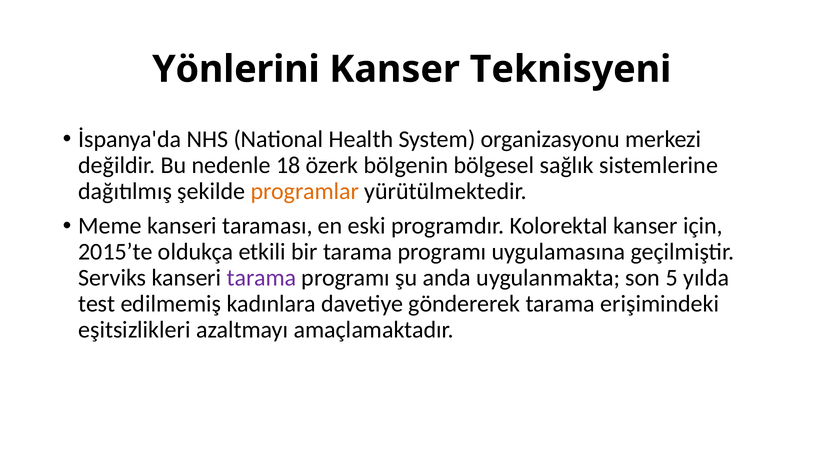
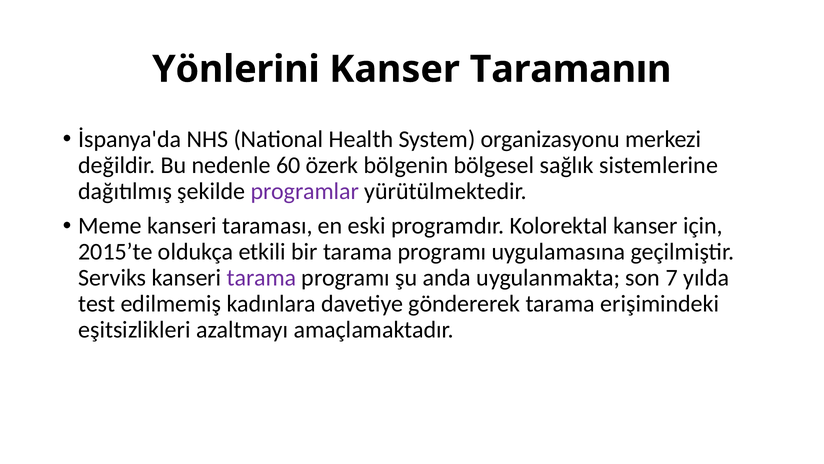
Teknisyeni: Teknisyeni -> Taramanın (571, 69)
18: 18 -> 60 (288, 165)
programlar colour: orange -> purple (305, 191)
5: 5 -> 7 (672, 278)
